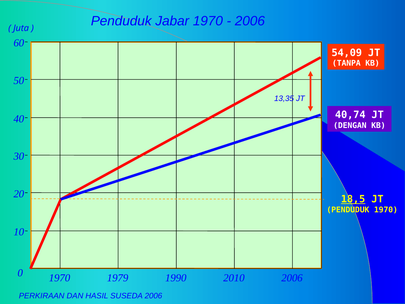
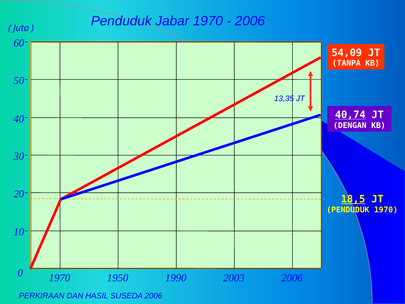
40,74 underline: none -> present (350, 115)
1979: 1979 -> 1950 (118, 278)
2010: 2010 -> 2003 (234, 278)
